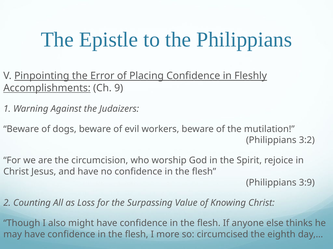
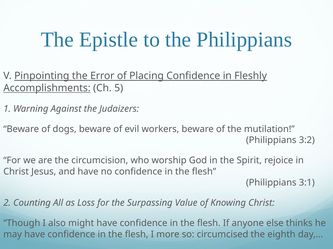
9: 9 -> 5 (119, 88)
3:9: 3:9 -> 3:1 (307, 183)
